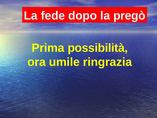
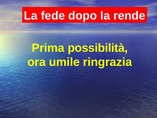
pregò: pregò -> rende (129, 16)
